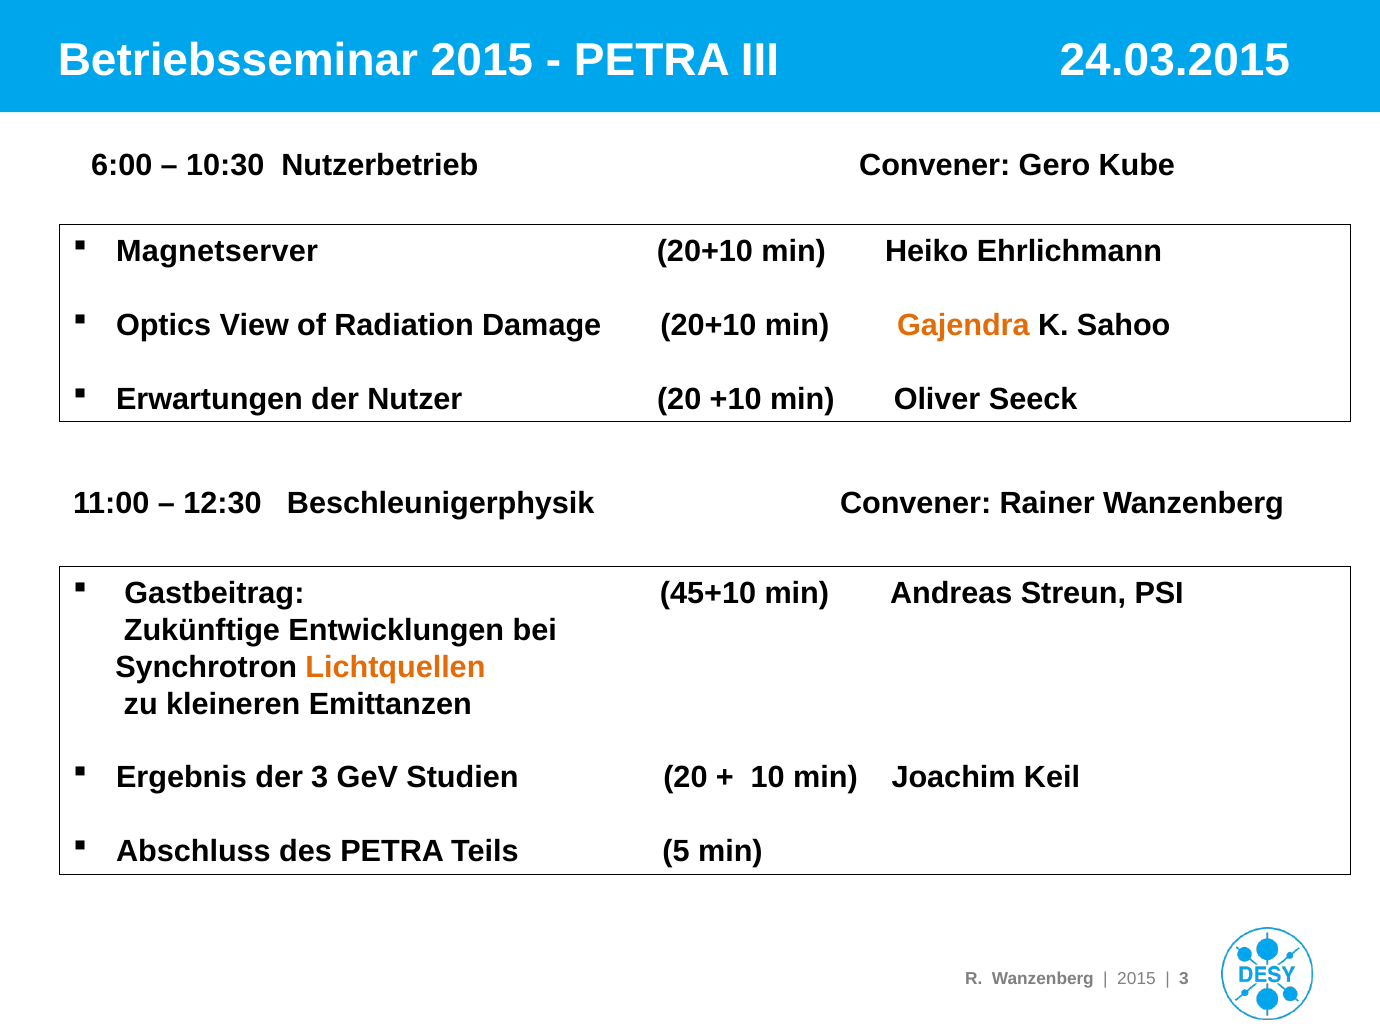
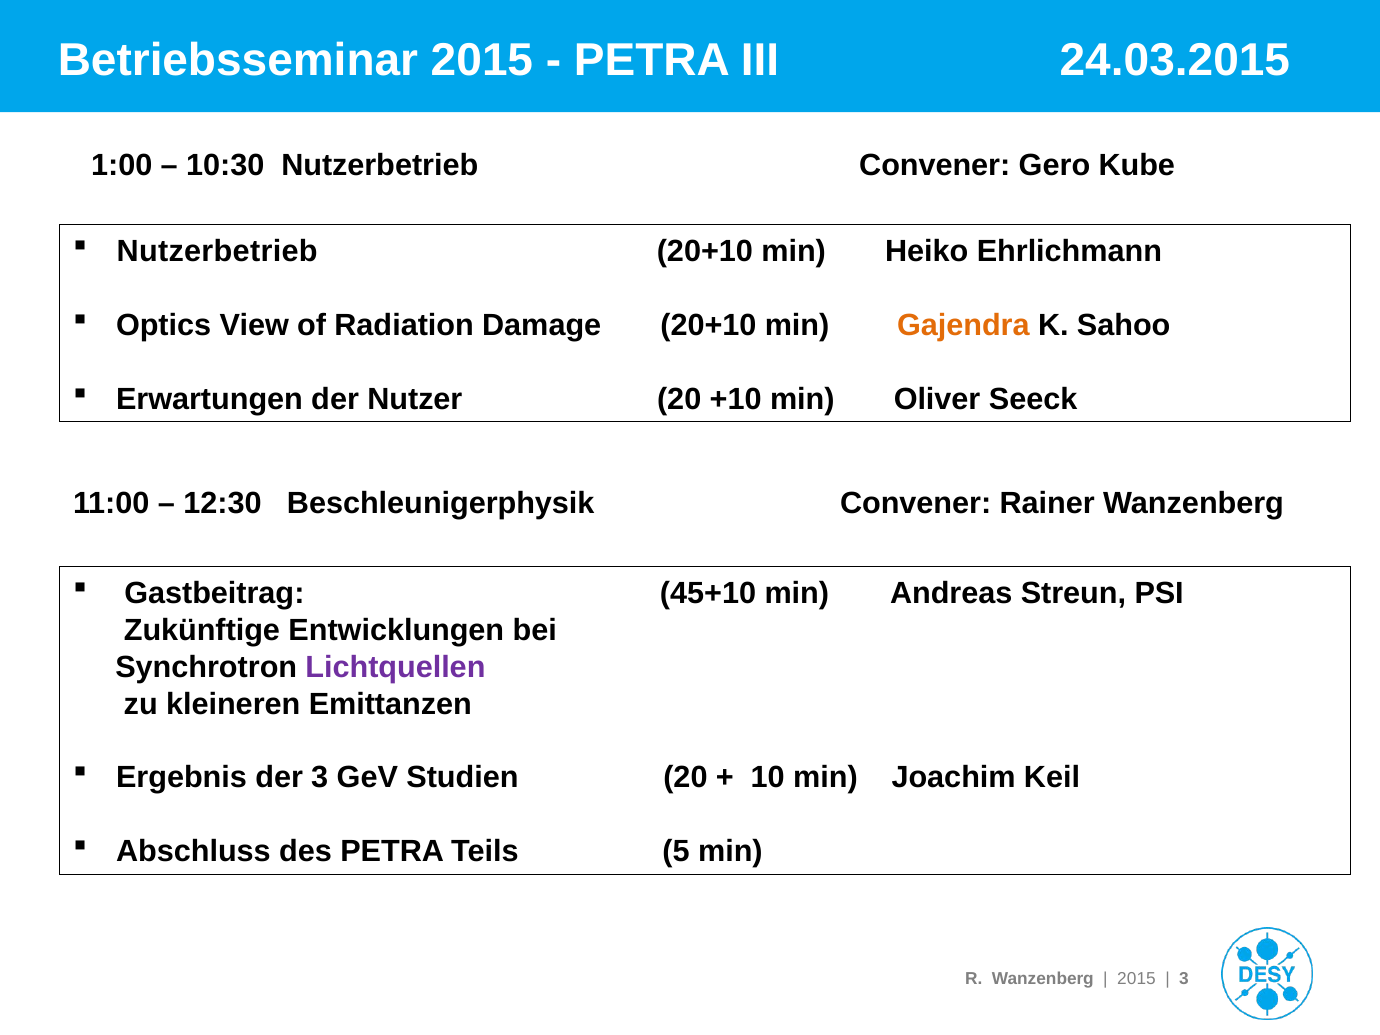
6:00: 6:00 -> 1:00 (122, 166)
Magnetserver: Magnetserver -> Nutzerbetrieb (217, 252)
Lichtquellen colour: orange -> purple (395, 667)
